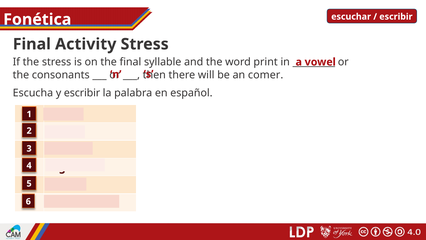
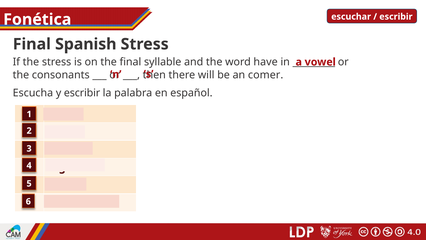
Activity: Activity -> Spanish (86, 44)
print: print -> have (266, 62)
